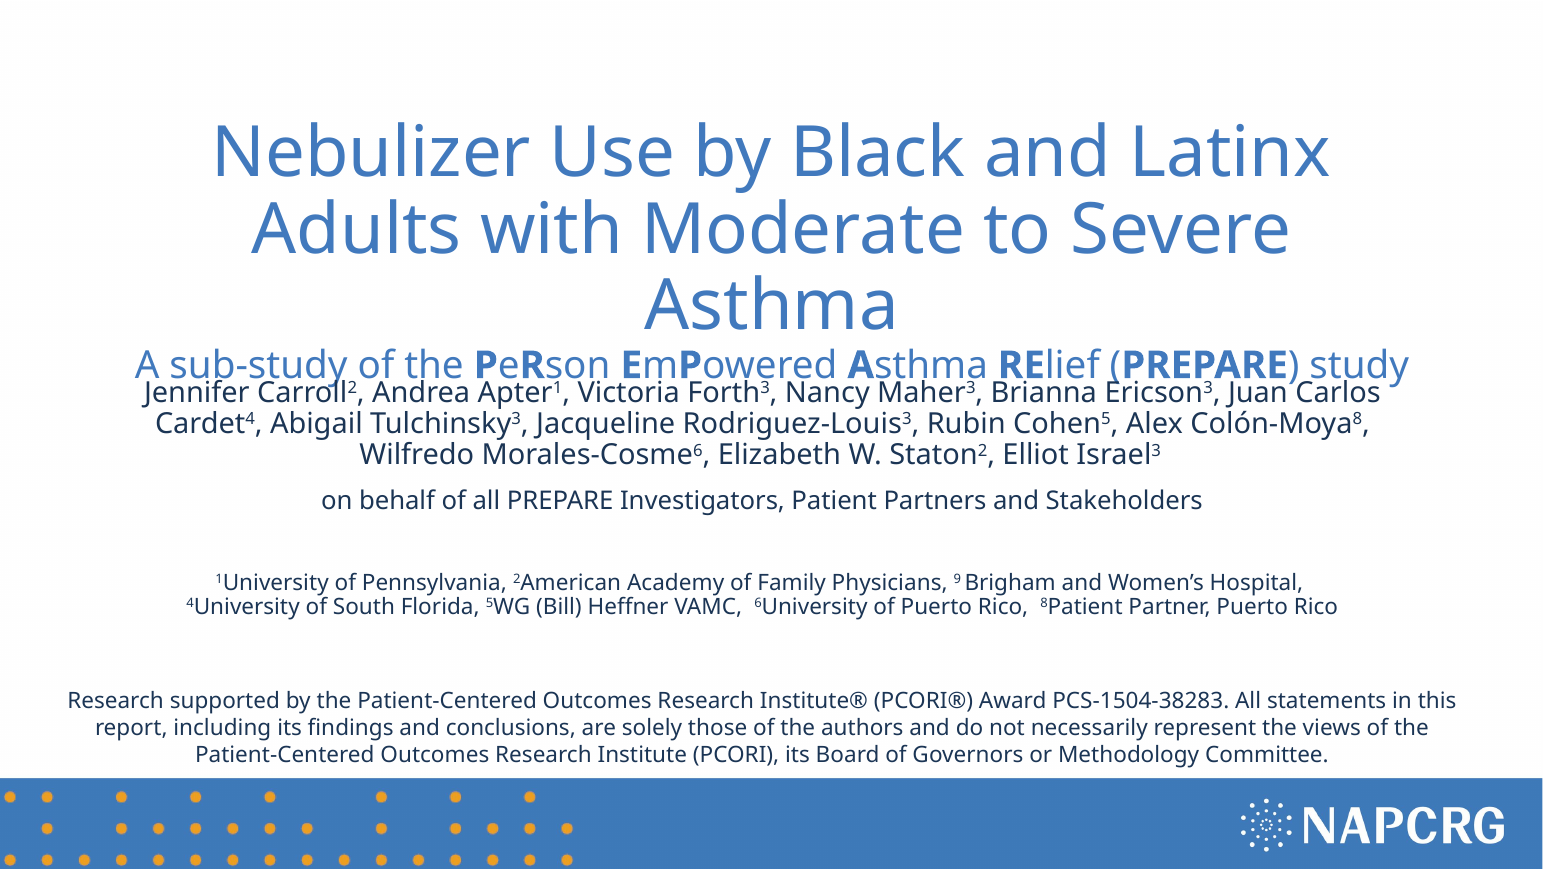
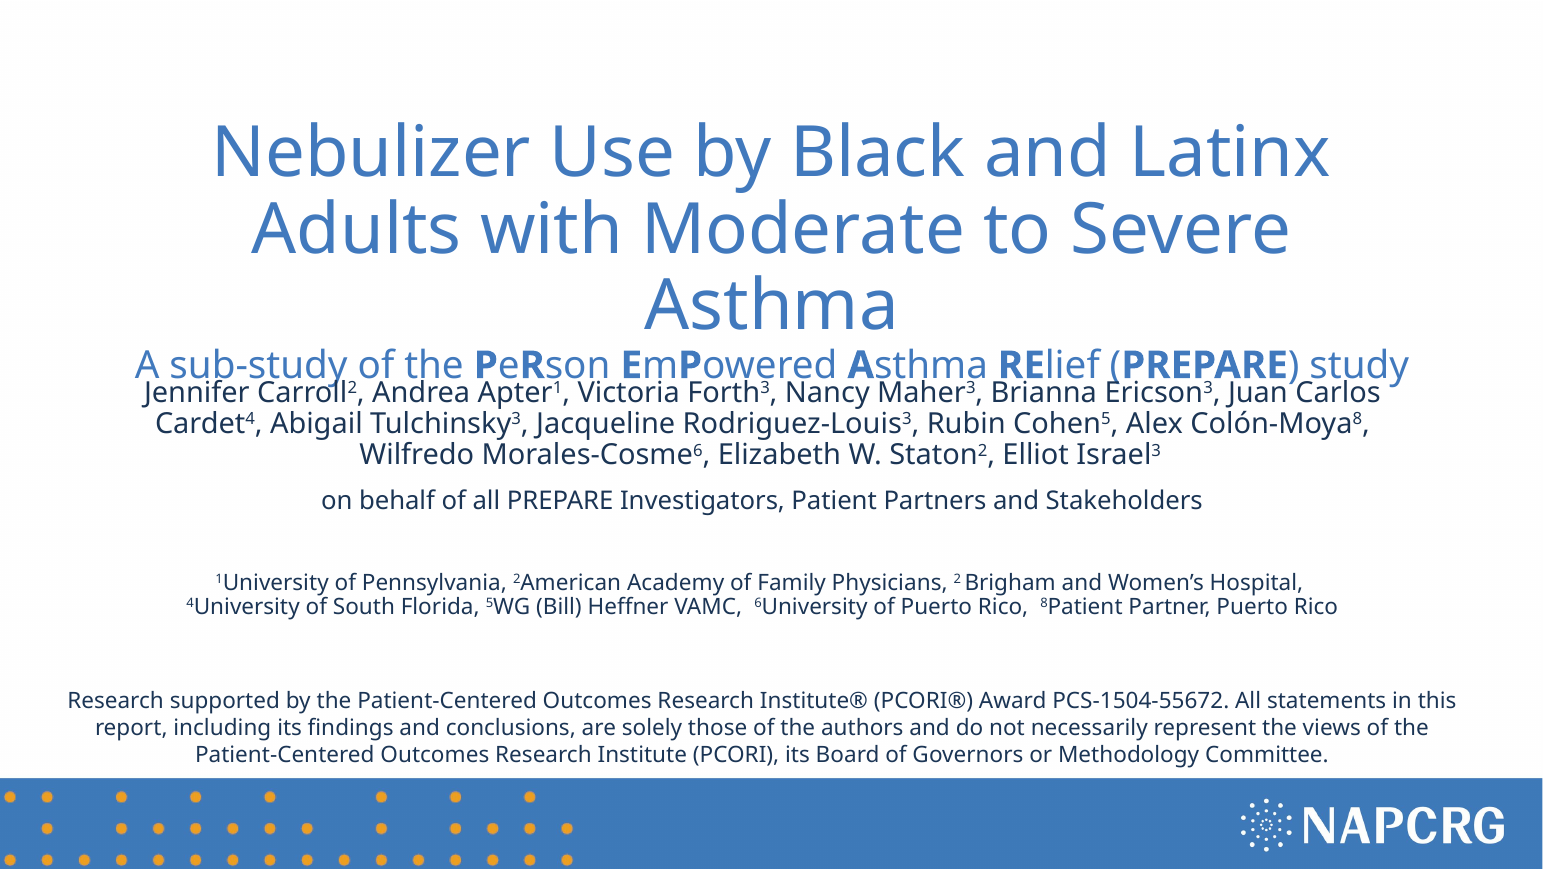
9: 9 -> 2 (957, 579)
PCS-1504-38283: PCS-1504-38283 -> PCS-1504-55672 (1141, 701)
